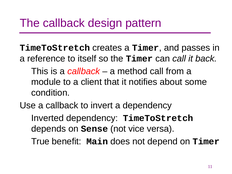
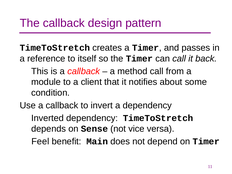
True: True -> Feel (40, 141)
